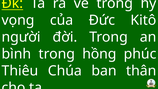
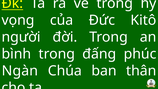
hồng: hồng -> đấng (99, 54)
Thiêu: Thiêu -> Ngàn (20, 71)
